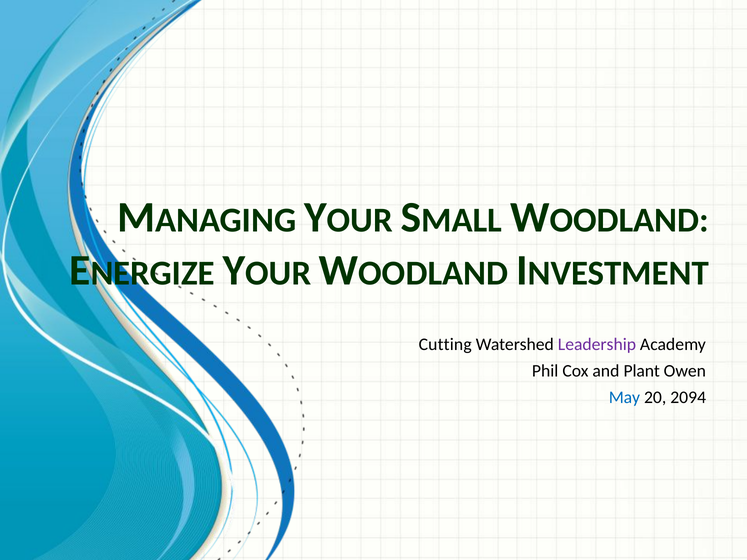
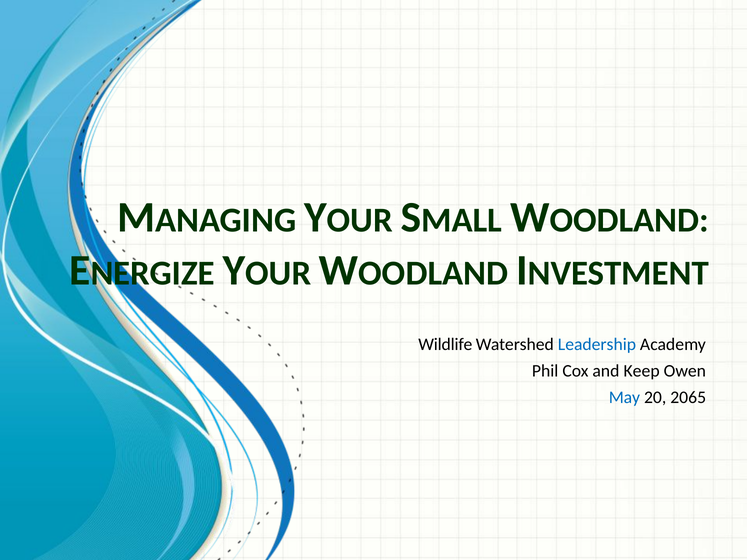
Cutting: Cutting -> Wildlife (445, 345)
Leadership colour: purple -> blue (597, 345)
Plant: Plant -> Keep (642, 371)
2094: 2094 -> 2065 (688, 398)
